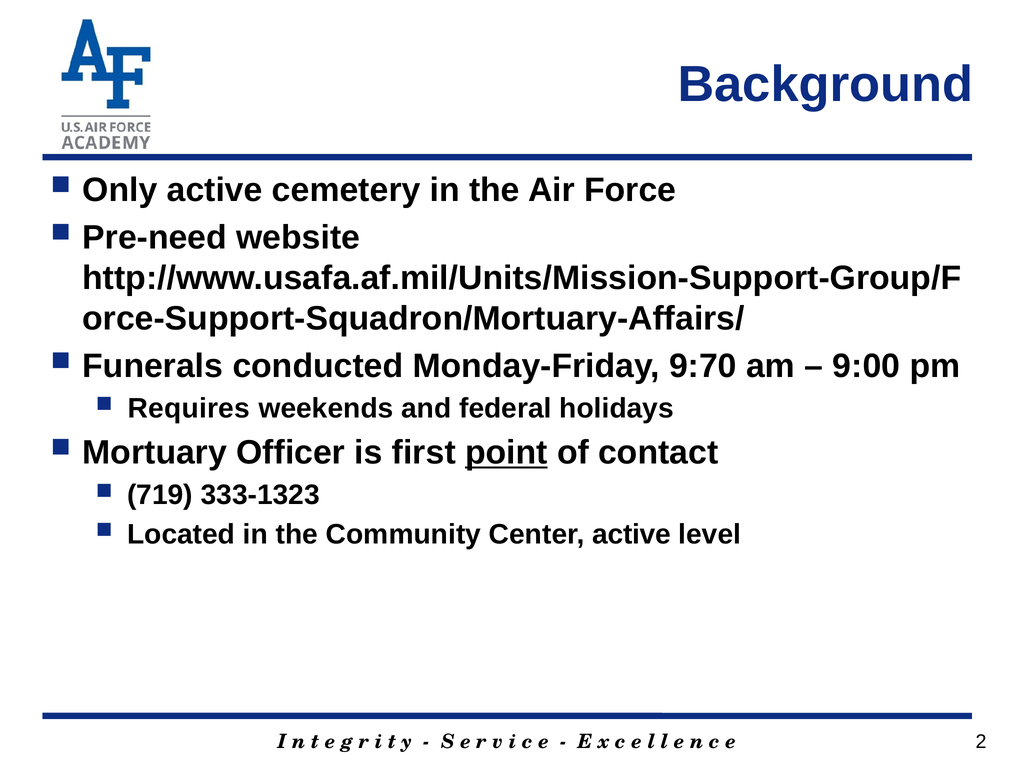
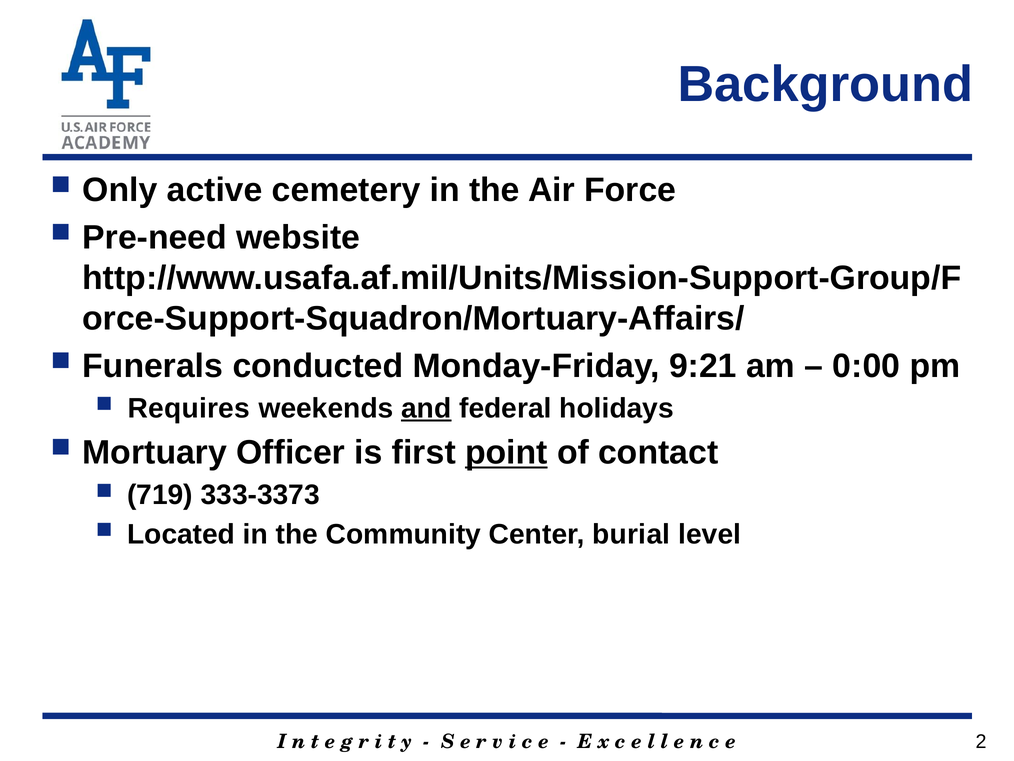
9:70: 9:70 -> 9:21 (703, 366)
9:00: 9:00 -> 0:00 (866, 366)
and underline: none -> present (426, 408)
333-1323: 333-1323 -> 333-3373 (260, 495)
Center active: active -> burial (631, 534)
